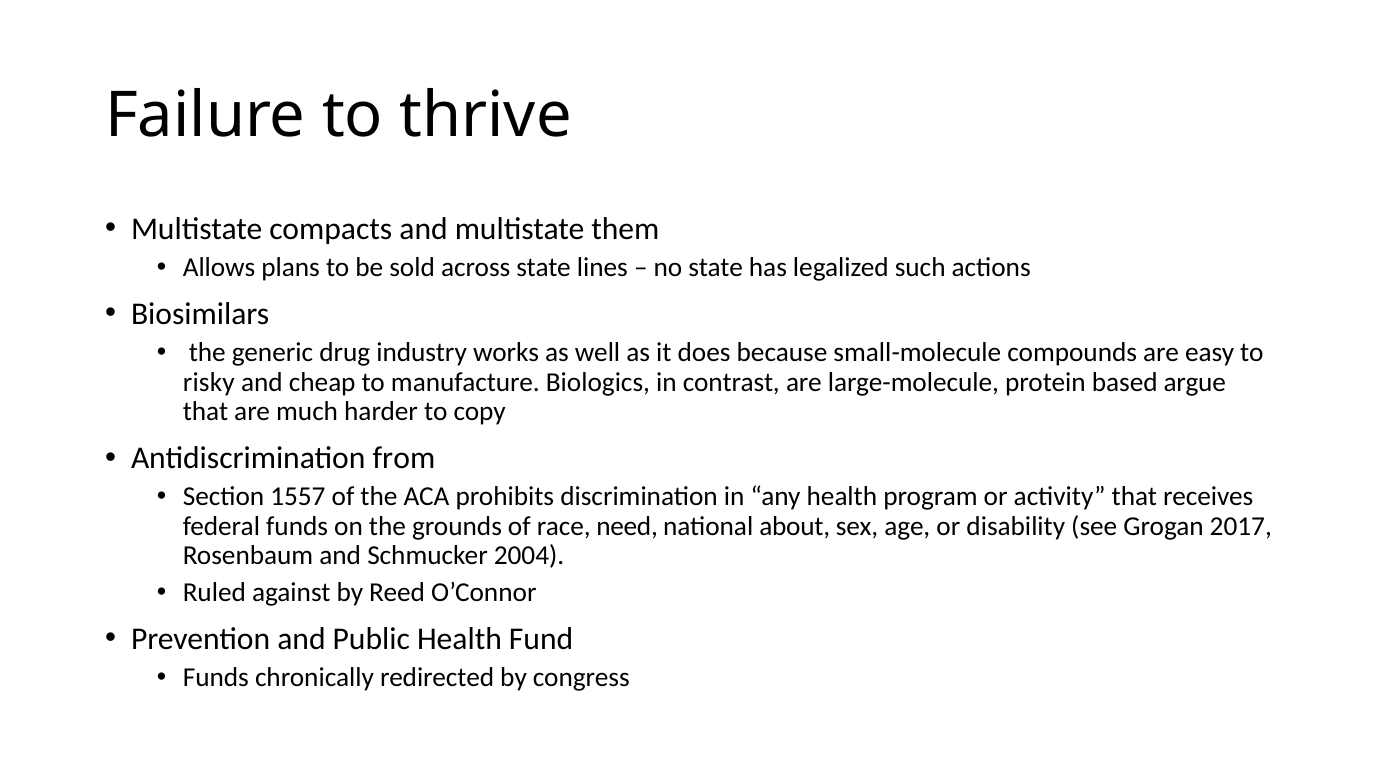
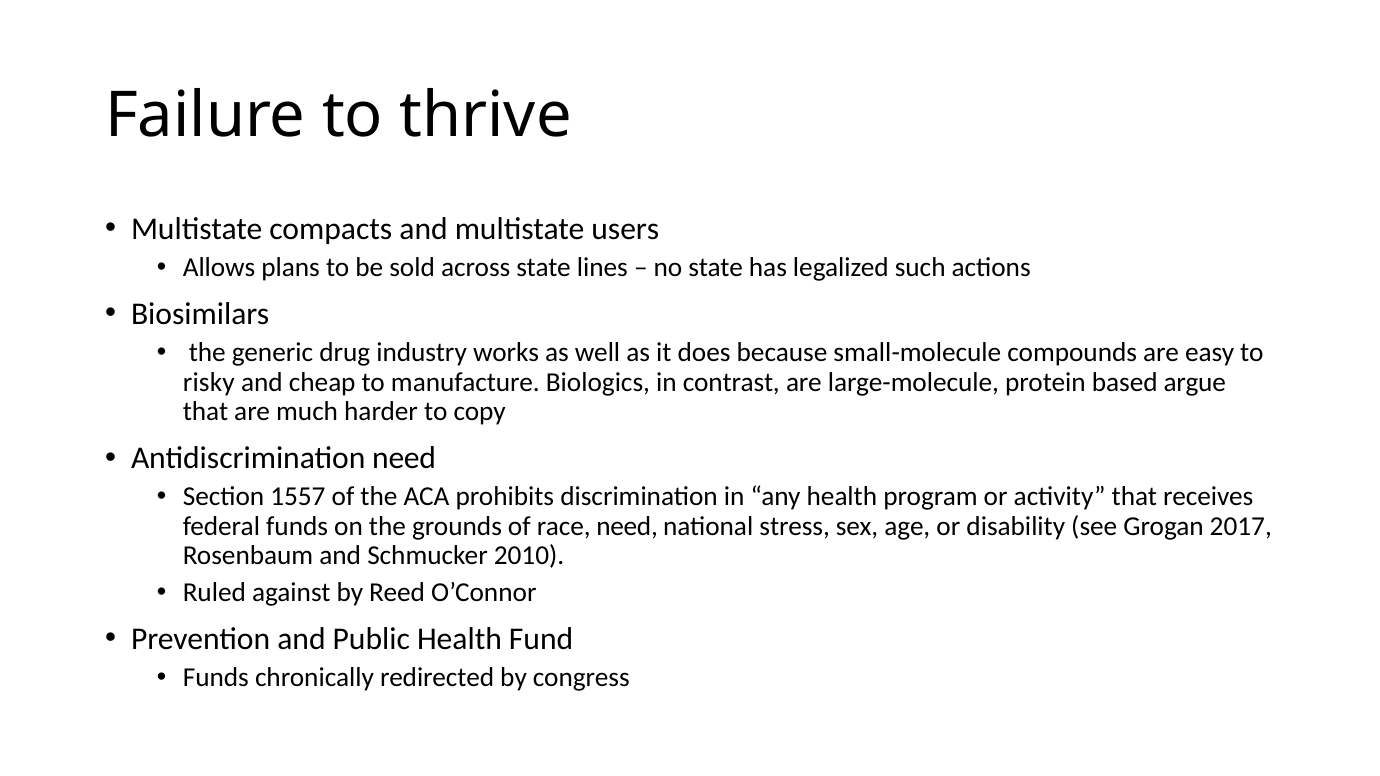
them: them -> users (625, 229)
Antidiscrimination from: from -> need (404, 458)
about: about -> stress (795, 527)
2004: 2004 -> 2010 (529, 556)
